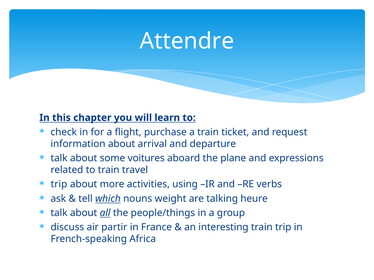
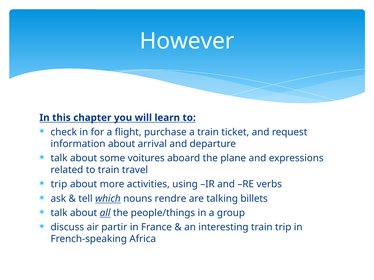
Attendre: Attendre -> However (187, 41)
weight: weight -> rendre (171, 199)
heure: heure -> billets (254, 199)
